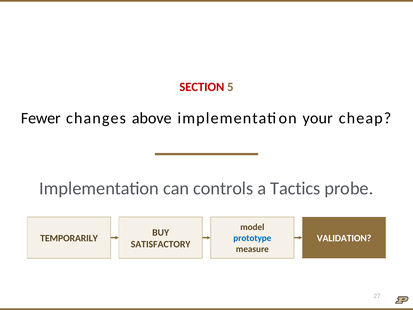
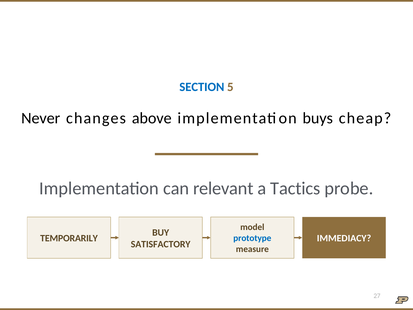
SECTION colour: red -> blue (202, 87)
Fewer: Fewer -> Never (41, 118)
your: your -> buys (318, 118)
controls: controls -> relevant (223, 188)
VALIDATION: VALIDATION -> IMMEDIACY (344, 238)
